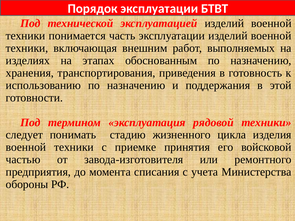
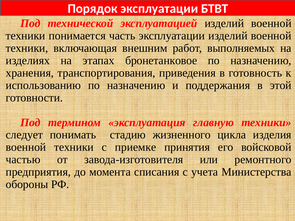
обоснованным: обоснованным -> бронетанковое (161, 61)
рядовой: рядовой -> главную (213, 123)
